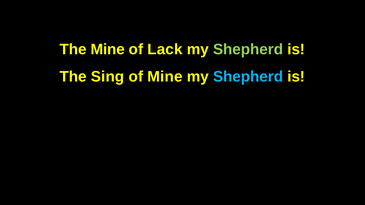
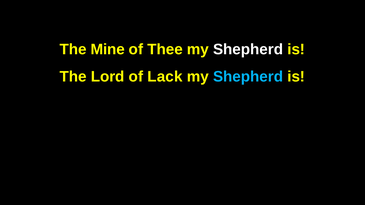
Lack: Lack -> Thee (165, 49)
Shepherd colour: light green -> white (248, 49)
Sing: Sing -> Lord (108, 77)
of Mine: Mine -> Lack (165, 77)
